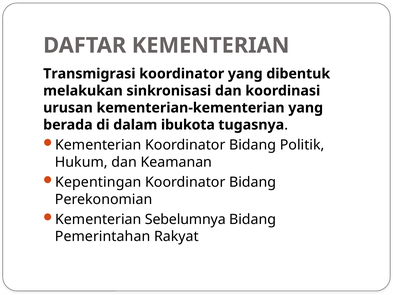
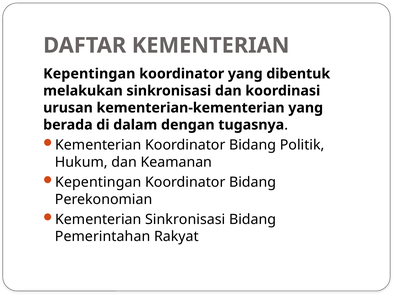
Transmigrasi: Transmigrasi -> Kepentingan (89, 74)
ibukota: ibukota -> dengan (188, 125)
Kementerian Sebelumnya: Sebelumnya -> Sinkronisasi (185, 219)
